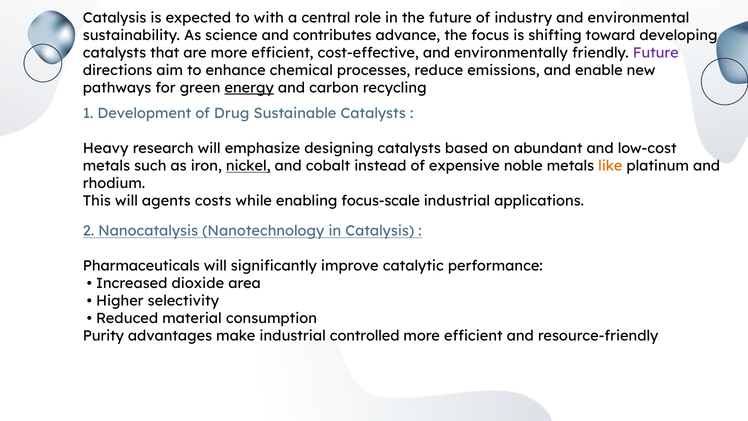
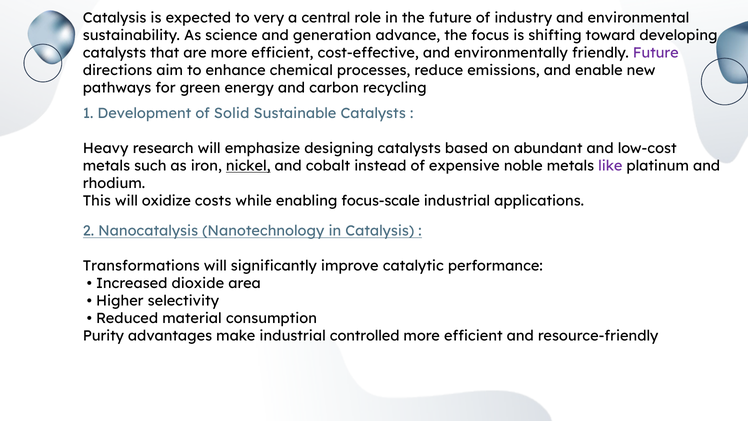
with: with -> very (269, 18)
contributes: contributes -> generation (332, 35)
energy underline: present -> none (249, 88)
Drug: Drug -> Solid (232, 113)
like colour: orange -> purple (610, 166)
agents: agents -> oxidize (166, 201)
Pharmaceuticals: Pharmaceuticals -> Transformations (141, 266)
